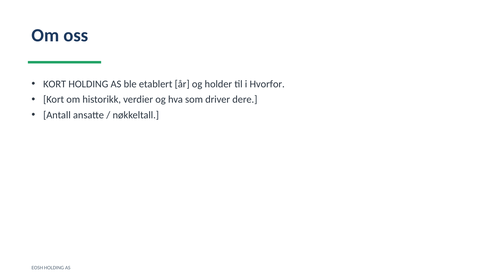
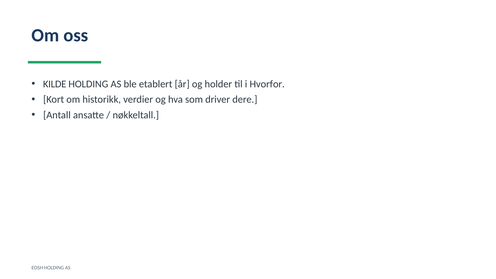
KORT: KORT -> KILDE (55, 84)
